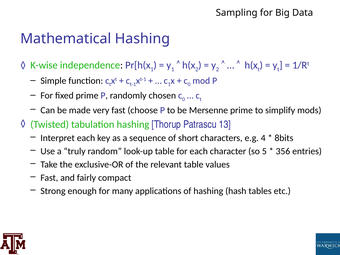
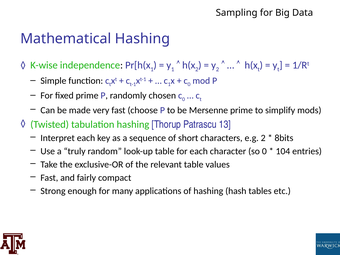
e.g 4: 4 -> 2 (263, 138)
so 5: 5 -> 0 (264, 151)
356: 356 -> 104 (283, 151)
